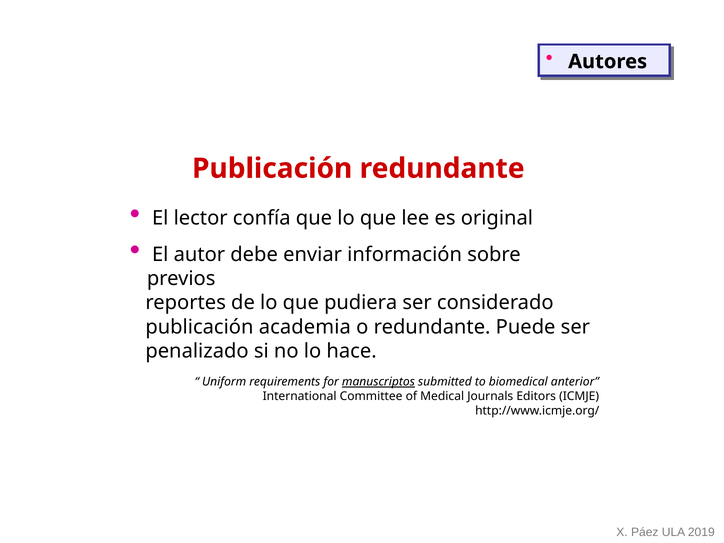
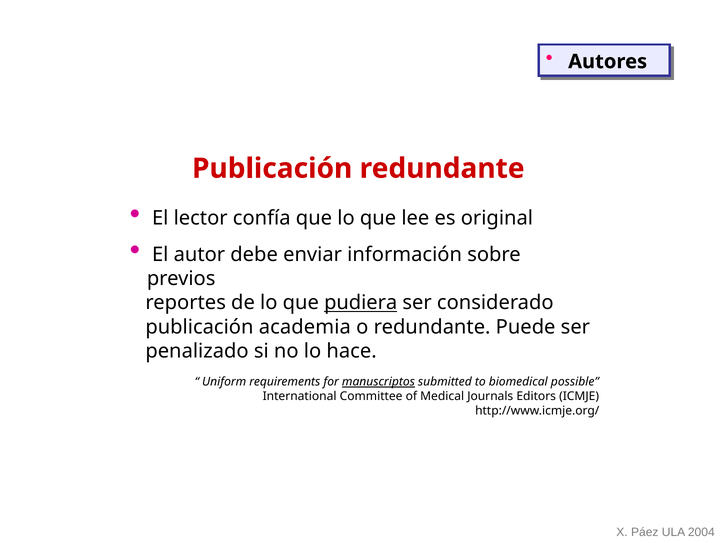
pudiera underline: none -> present (361, 303)
anterior: anterior -> possible (575, 382)
2019: 2019 -> 2004 (701, 532)
